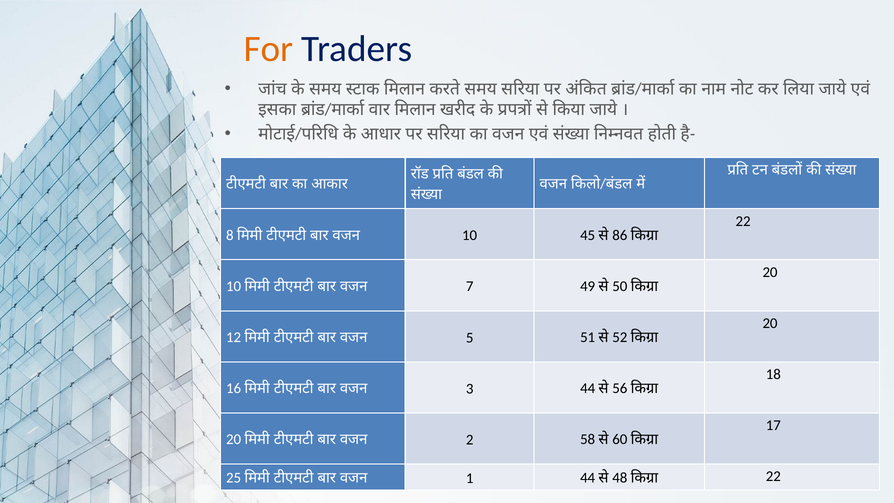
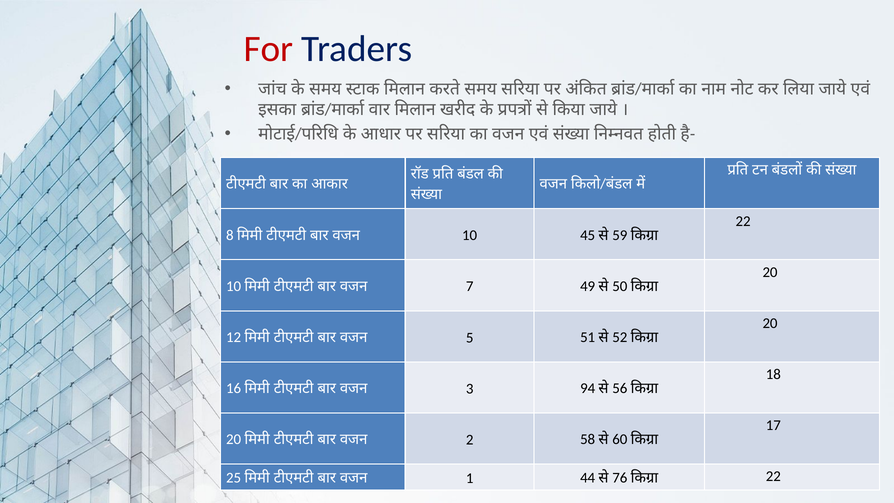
For colour: orange -> red (268, 49)
86: 86 -> 59 (620, 235)
3 44: 44 -> 94 (588, 388)
48: 48 -> 76 (620, 478)
